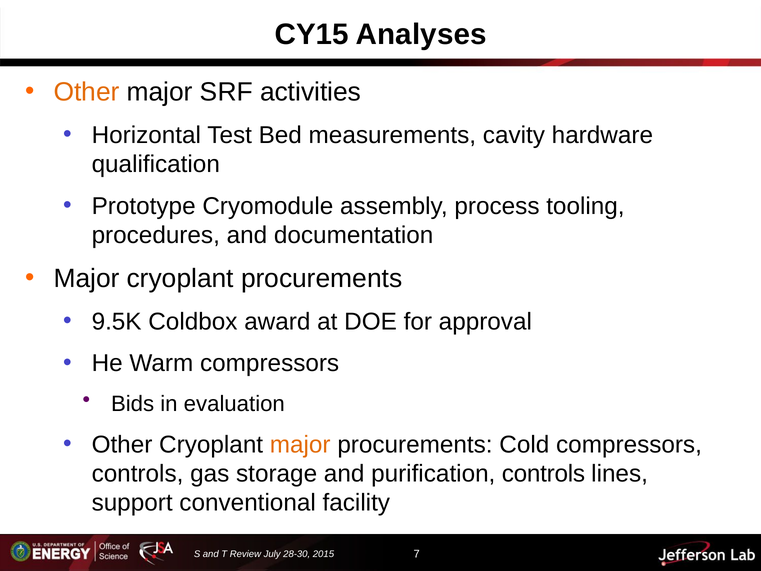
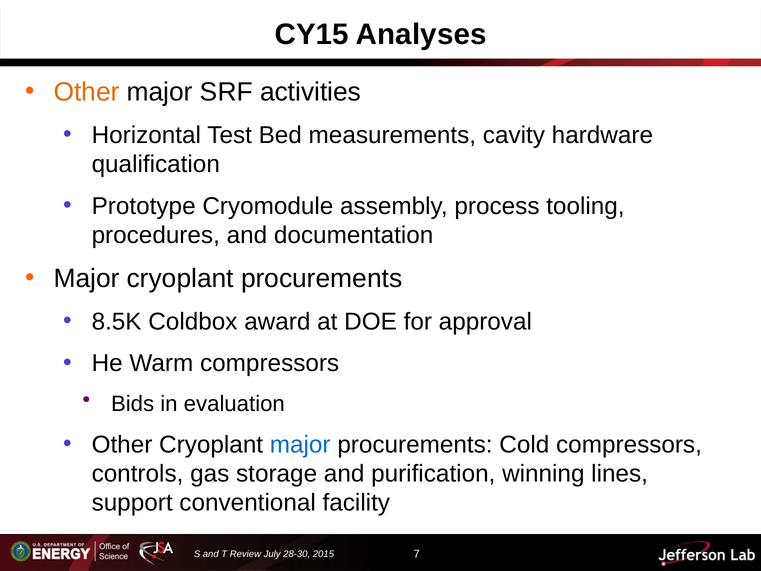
9.5K: 9.5K -> 8.5K (117, 321)
major colour: orange -> blue (300, 444)
purification controls: controls -> winning (543, 473)
